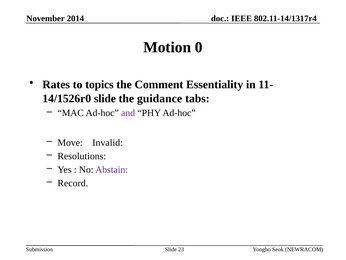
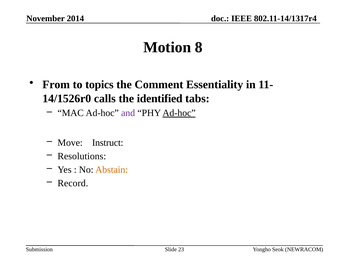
0: 0 -> 8 (199, 47)
Rates: Rates -> From (56, 84)
slide: slide -> calls (105, 98)
guidance: guidance -> identified (160, 98)
Ad-hoc underline: none -> present (179, 113)
Invalid: Invalid -> Instruct (108, 142)
Abstain colour: purple -> orange (112, 169)
